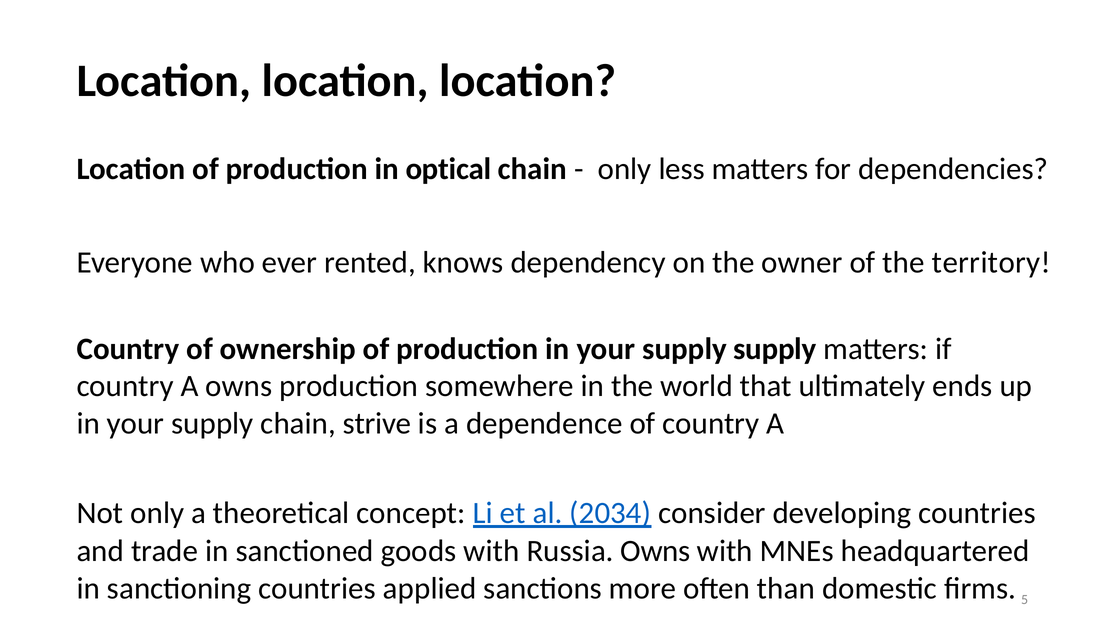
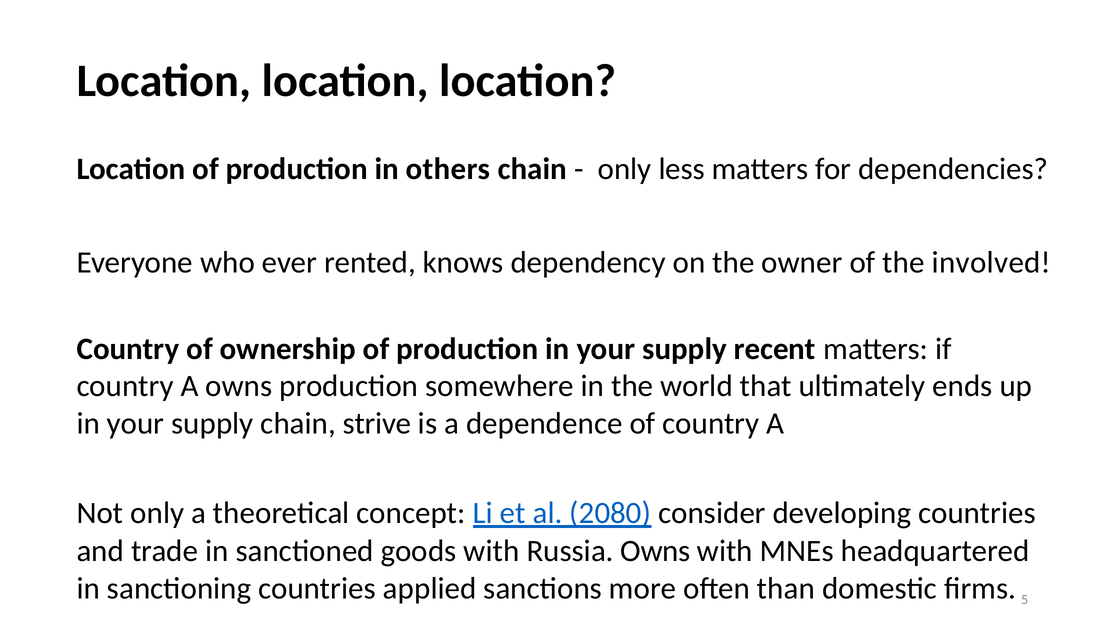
optical: optical -> others (448, 169)
territory: territory -> involved (991, 262)
supply supply: supply -> recent (775, 349)
2034: 2034 -> 2080 (610, 513)
